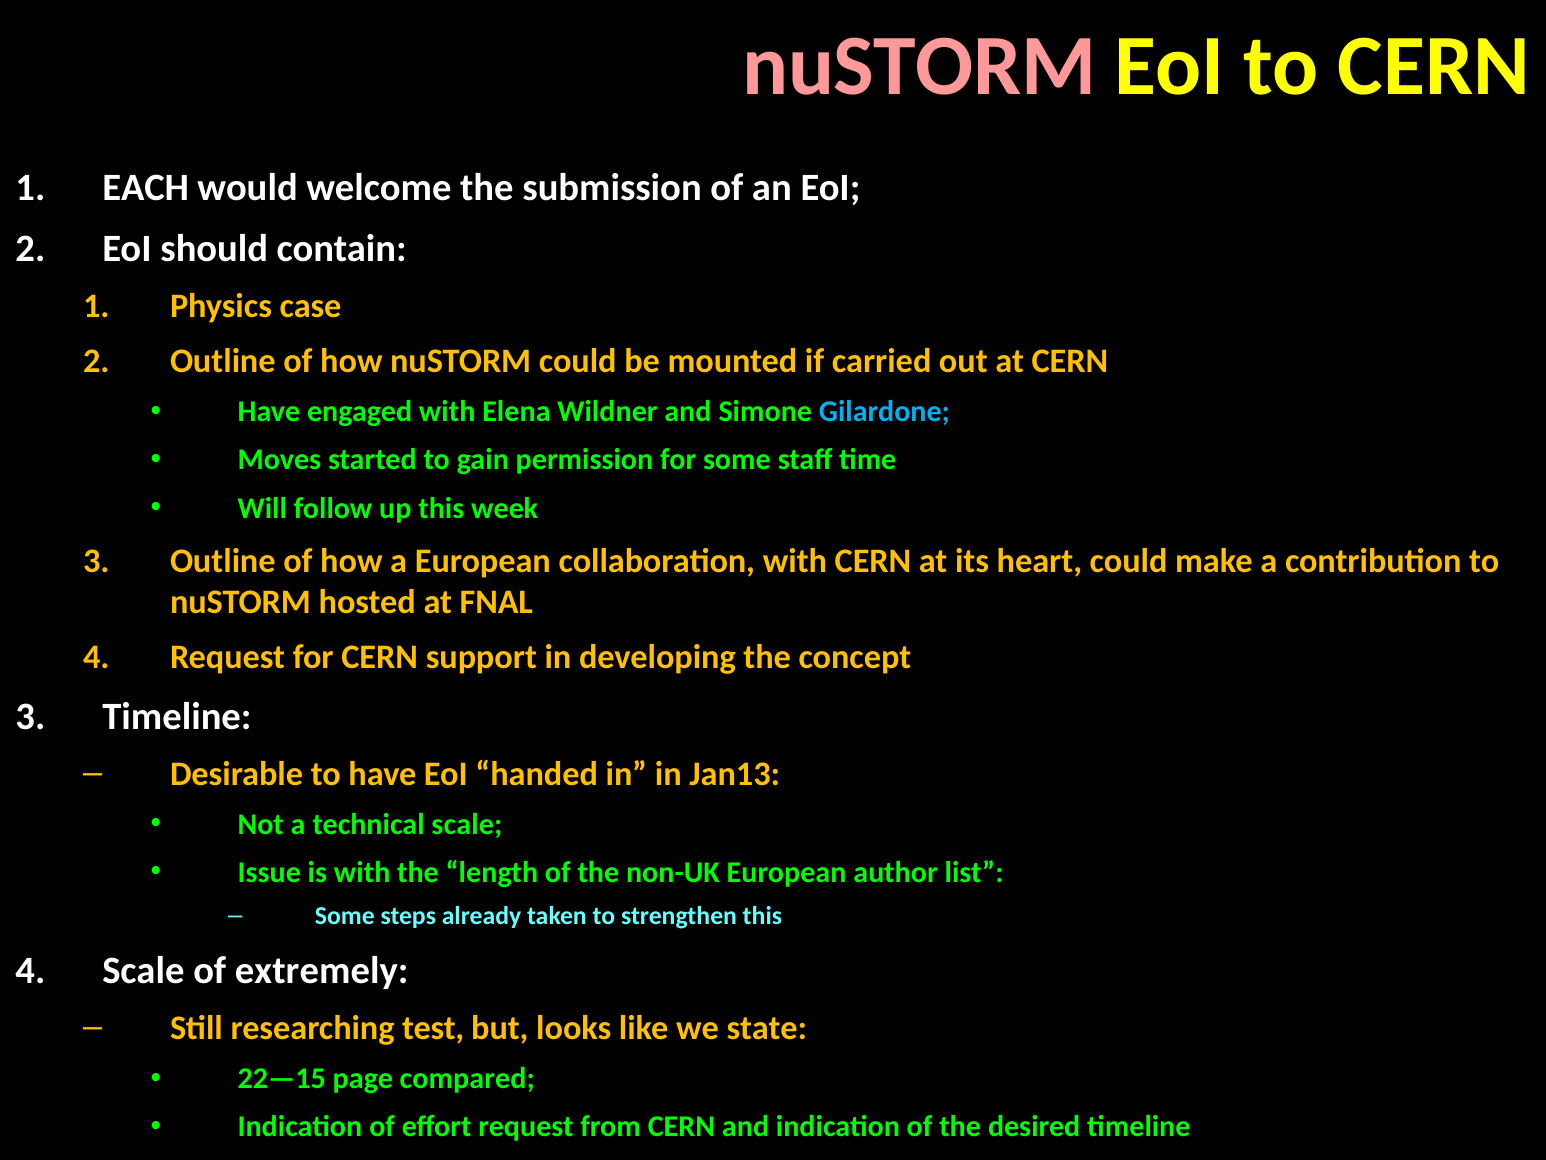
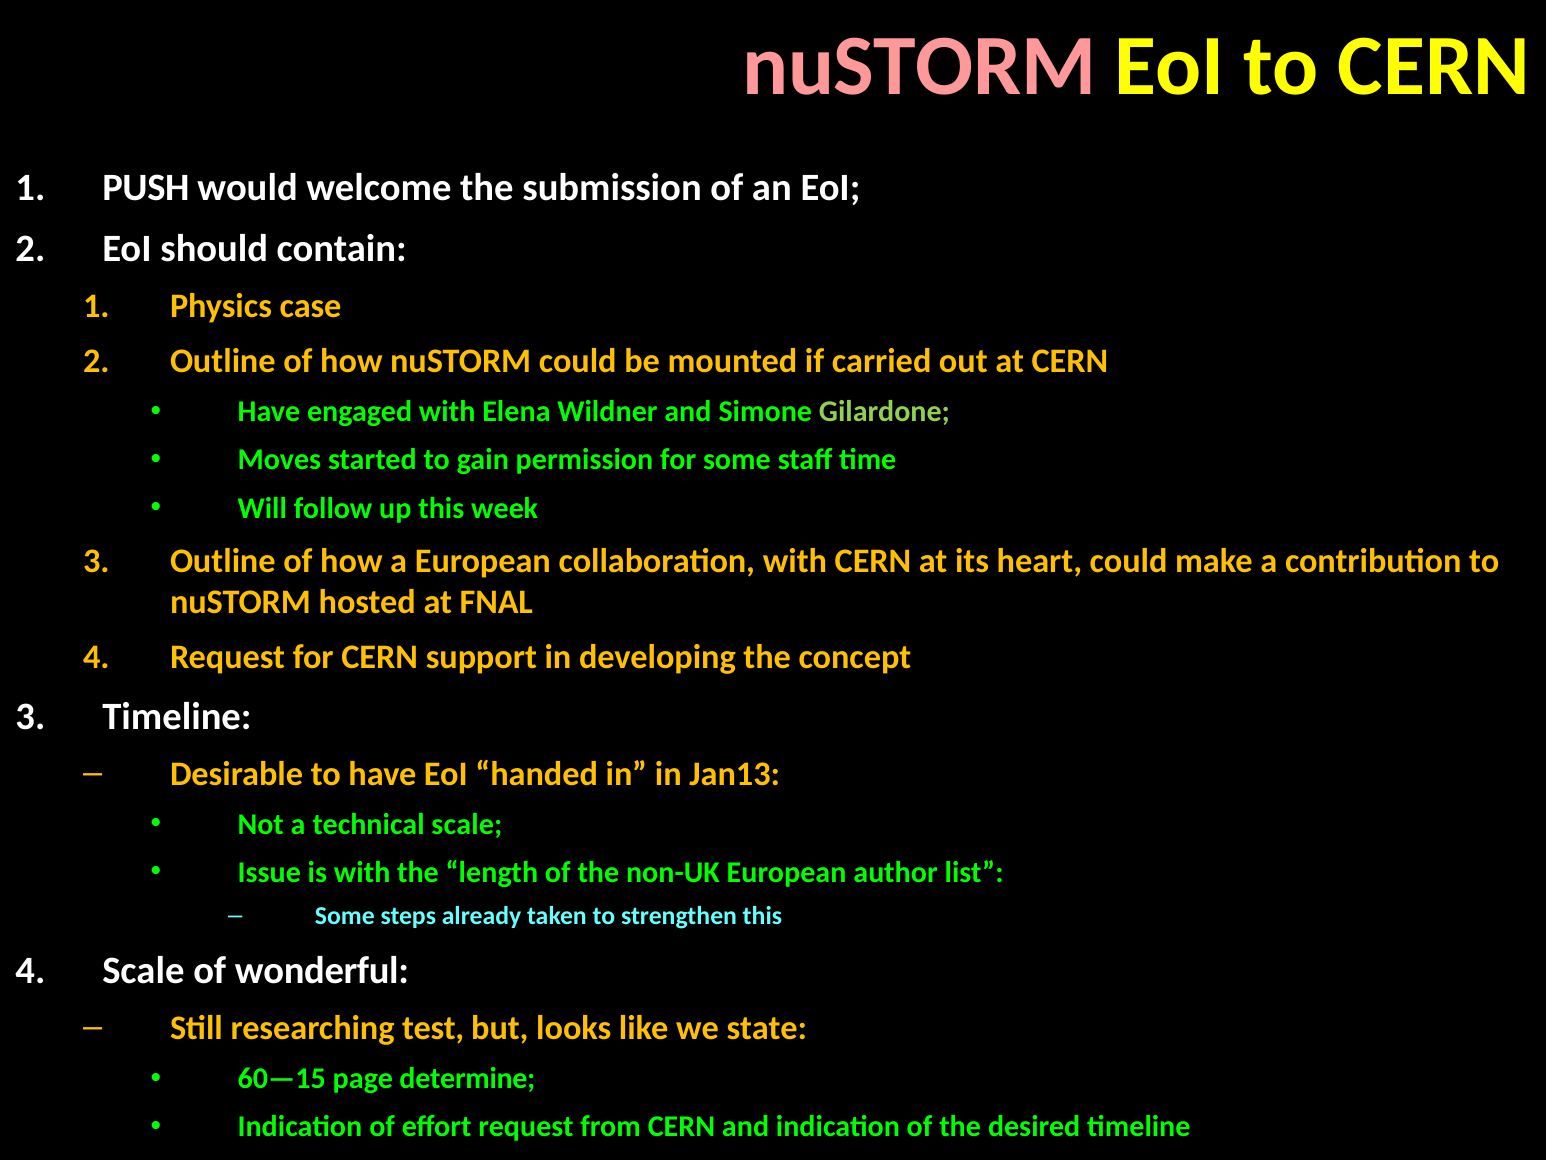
EACH: EACH -> PUSH (146, 187)
Gilardone colour: light blue -> light green (884, 412)
extremely: extremely -> wonderful (322, 971)
22—15: 22—15 -> 60—15 (282, 1078)
compared: compared -> determine (467, 1078)
